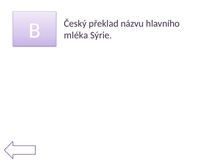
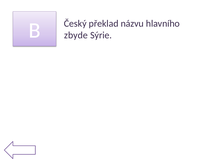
mléka: mléka -> zbyde (76, 35)
